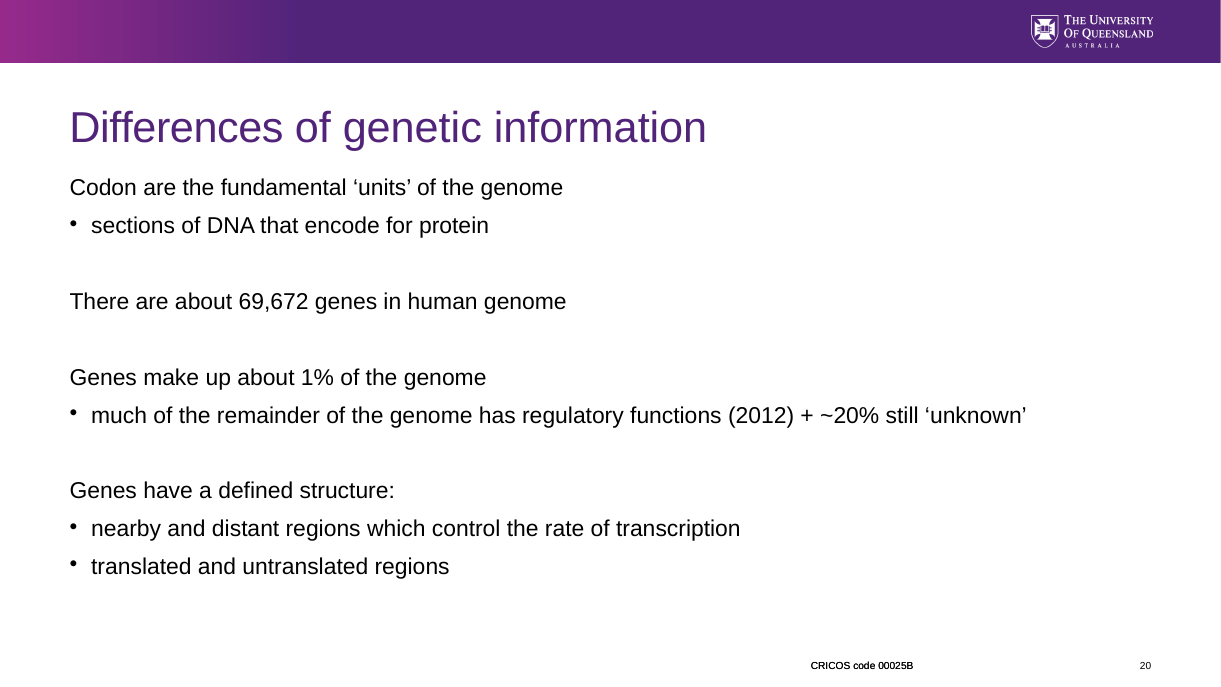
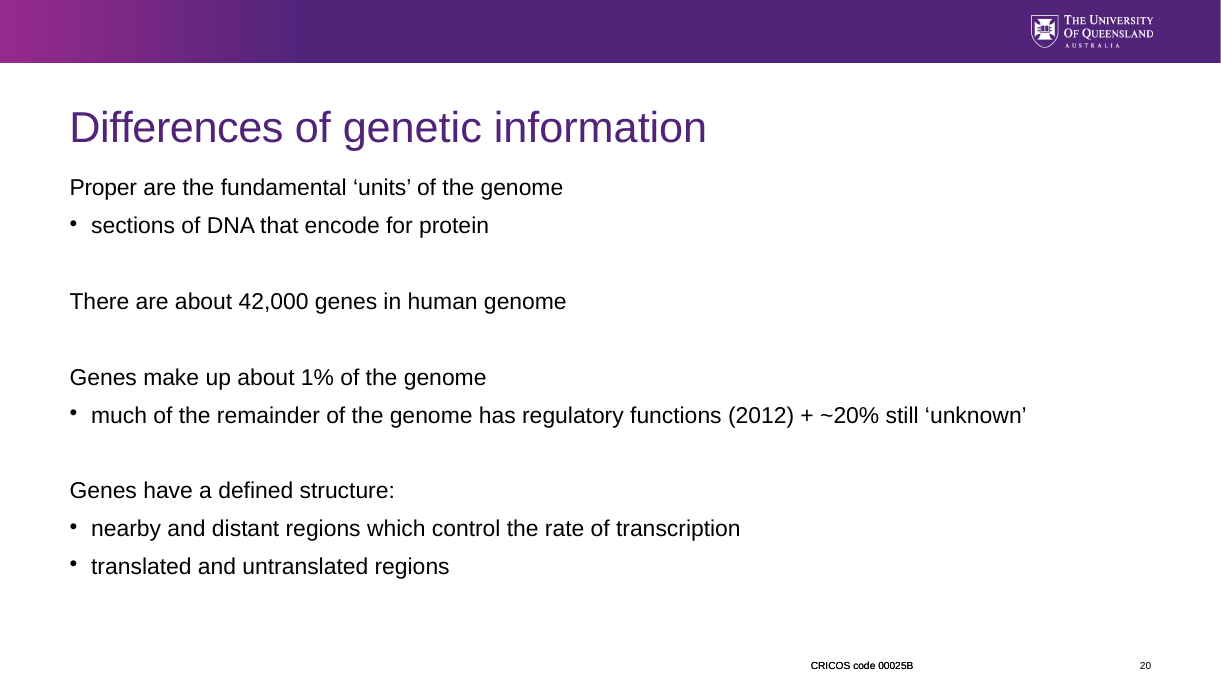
Codon: Codon -> Proper (103, 188)
69,672: 69,672 -> 42,000 (274, 302)
